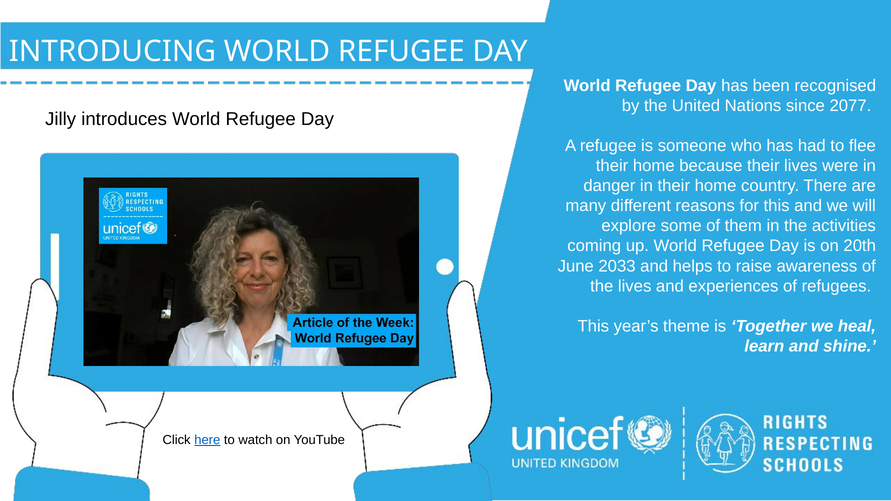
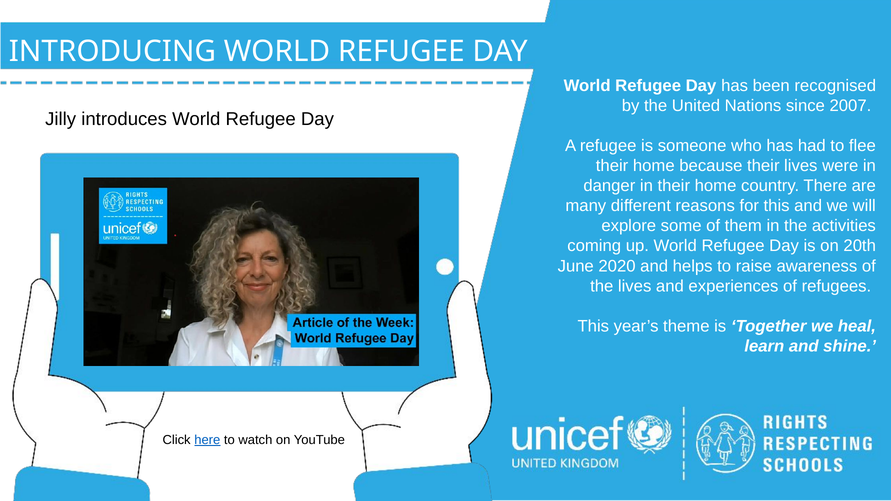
2077: 2077 -> 2007 (850, 106)
2033: 2033 -> 2020 (617, 266)
